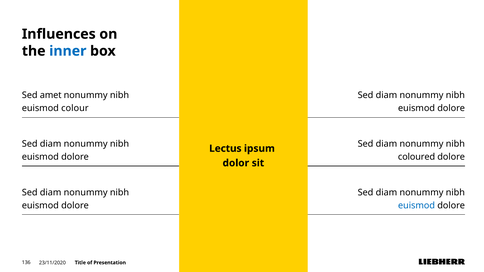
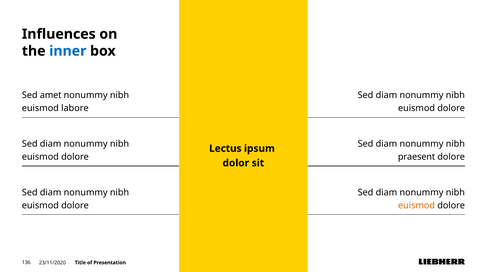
colour: colour -> labore (75, 108)
coloured: coloured -> praesent (417, 157)
euismod colour: blue -> orange (417, 206)
